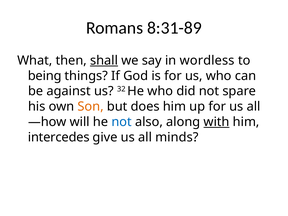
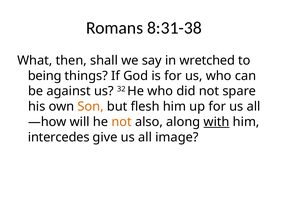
8:31-89: 8:31-89 -> 8:31-38 (174, 28)
shall underline: present -> none (104, 60)
wordless: wordless -> wretched (207, 60)
does: does -> flesh (145, 107)
not colour: blue -> orange (122, 122)
minds: minds -> image (177, 137)
